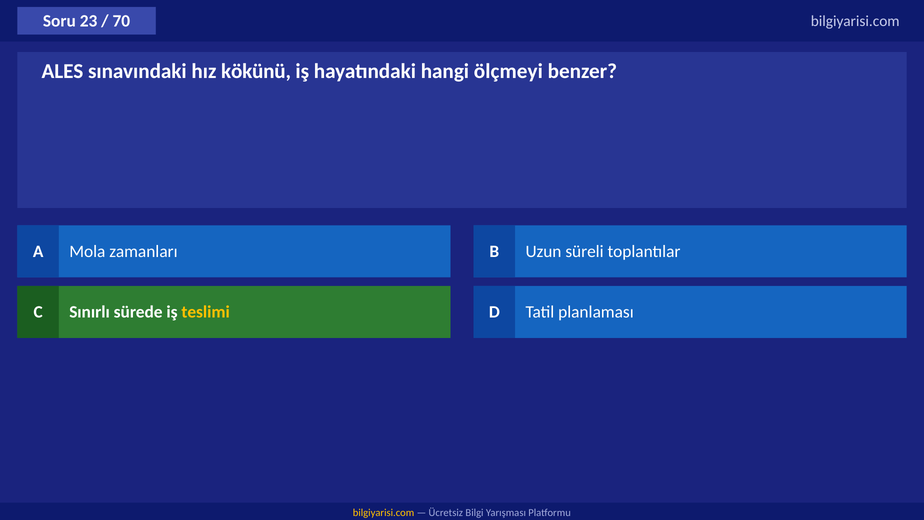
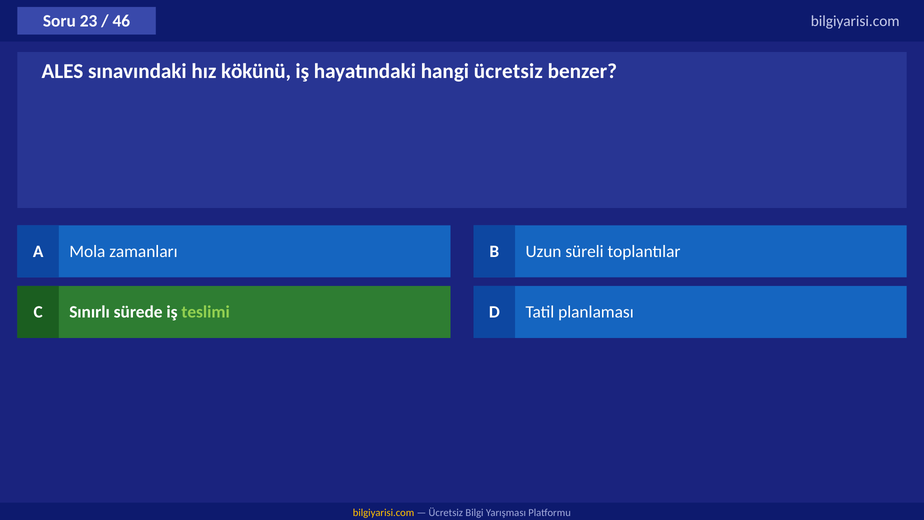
70: 70 -> 46 (121, 21)
hangi ölçmeyi: ölçmeyi -> ücretsiz (508, 71)
teslimi colour: yellow -> light green (206, 312)
